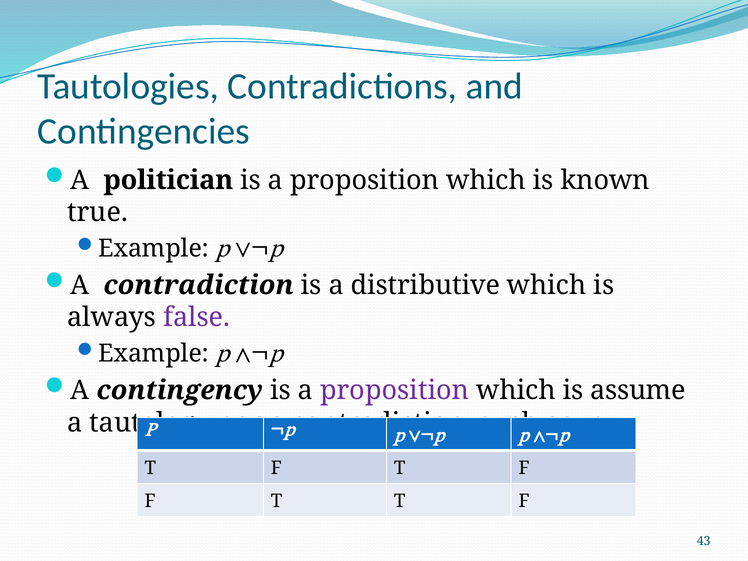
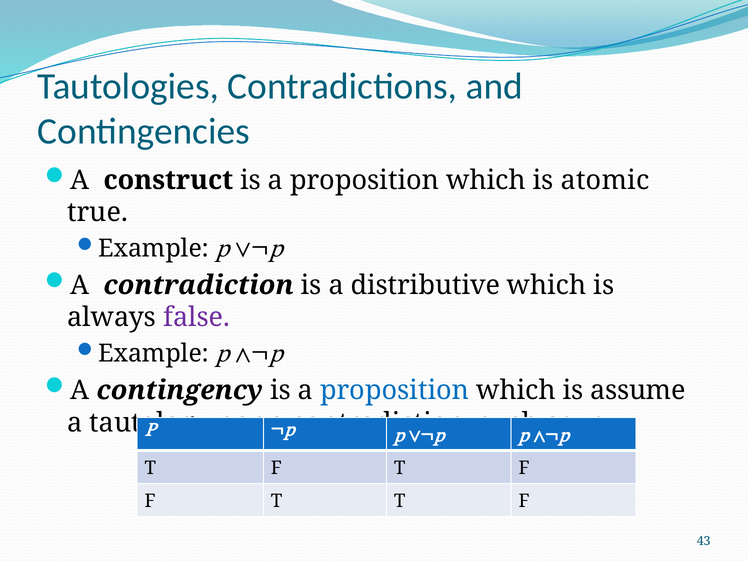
politician: politician -> construct (168, 180)
known: known -> atomic (605, 180)
proposition colour: purple -> blue (395, 390)
